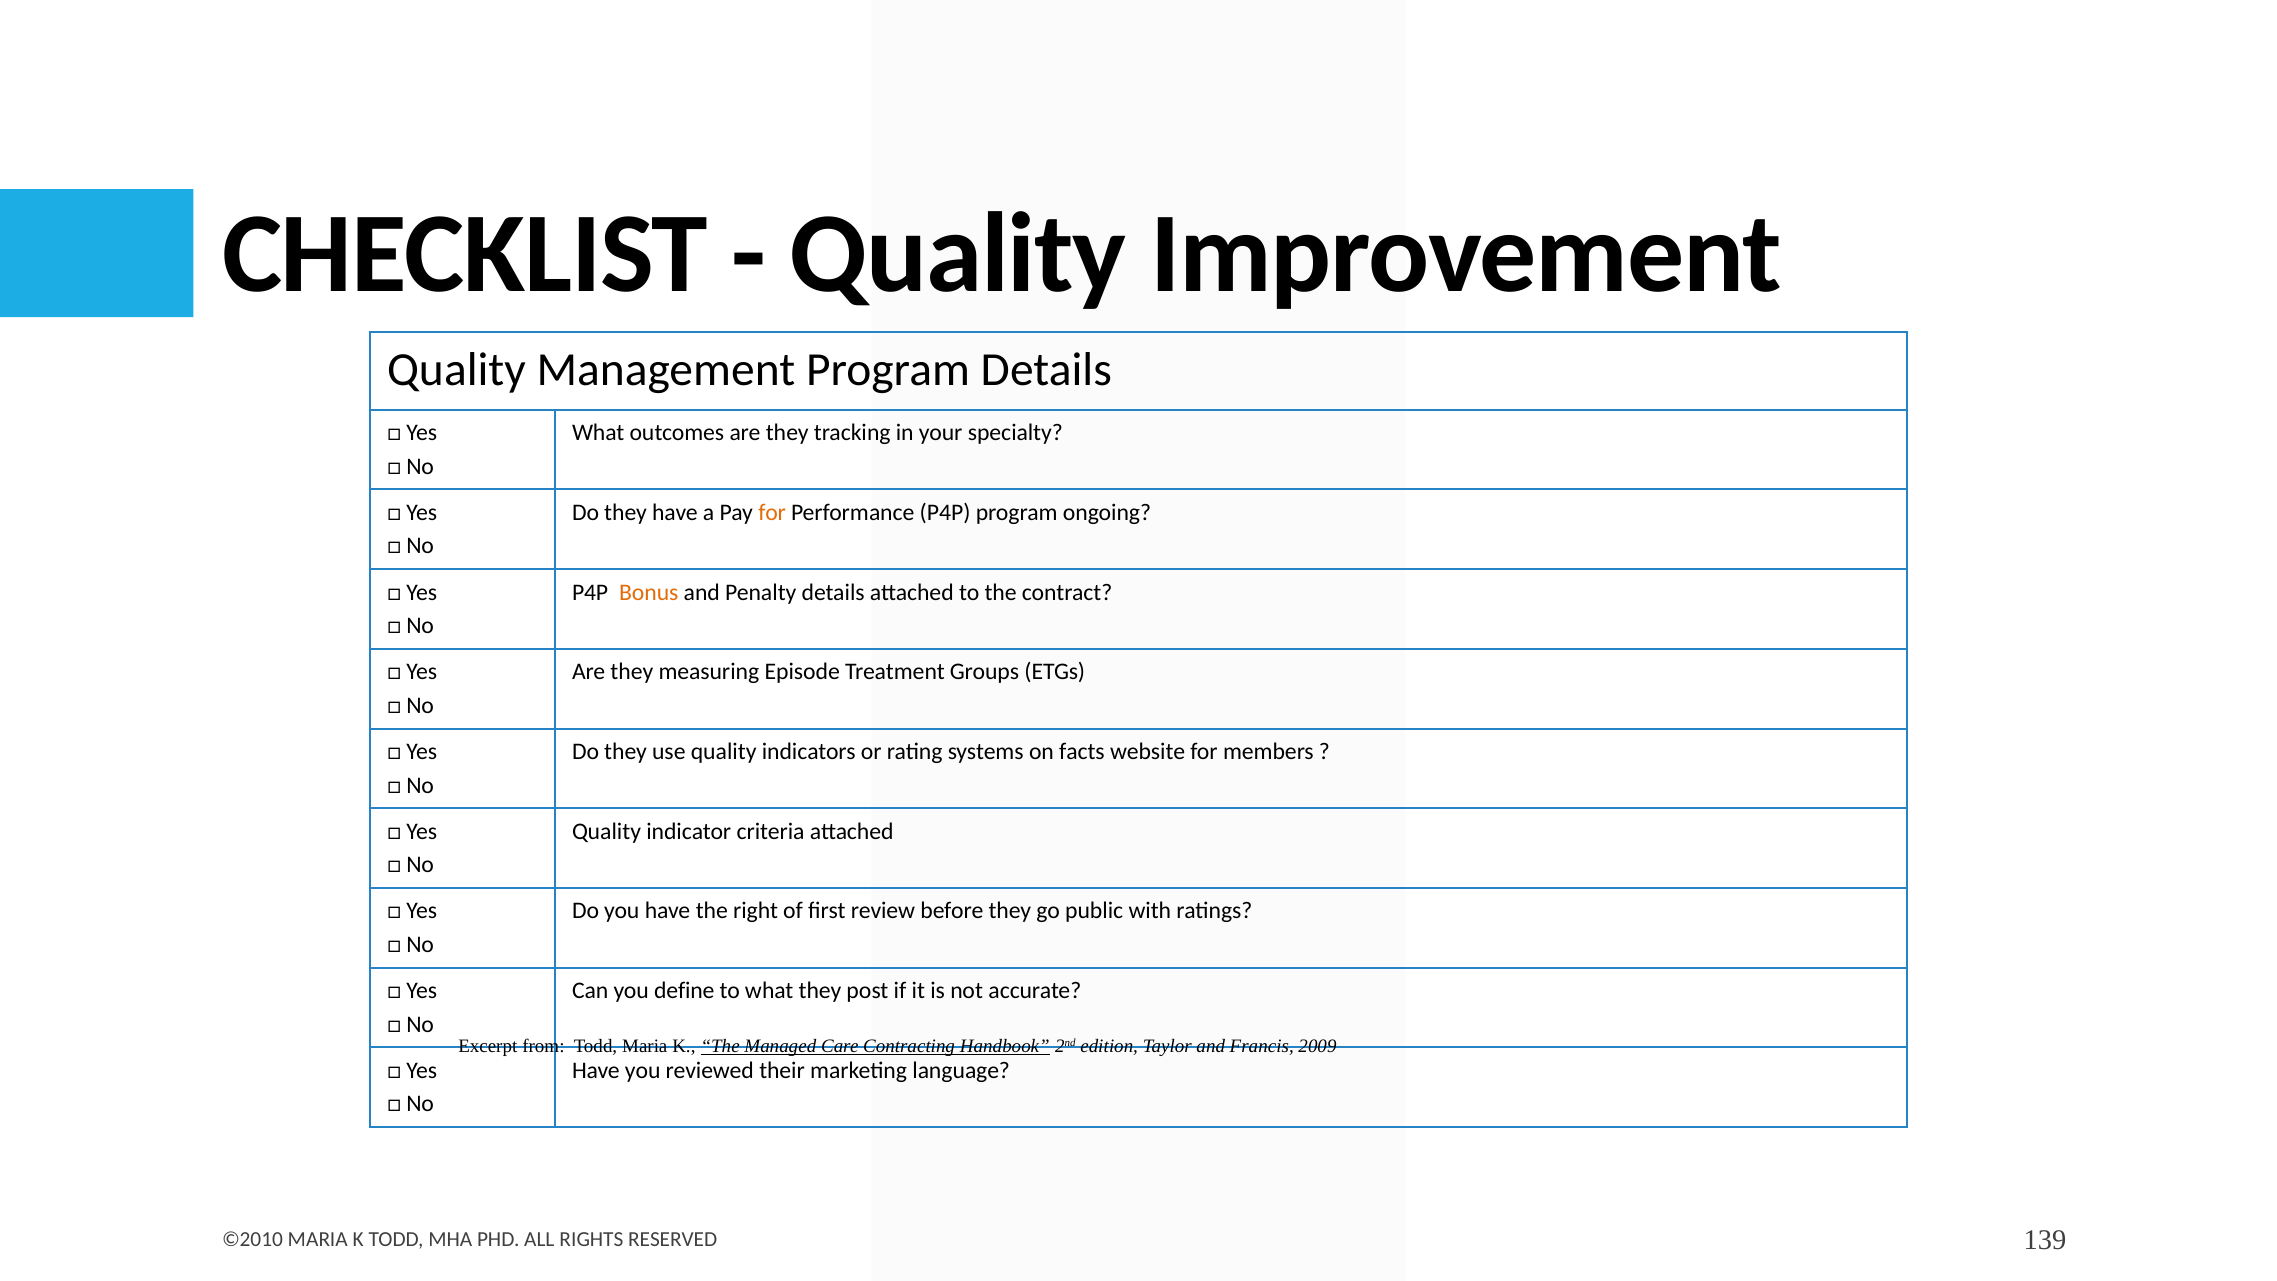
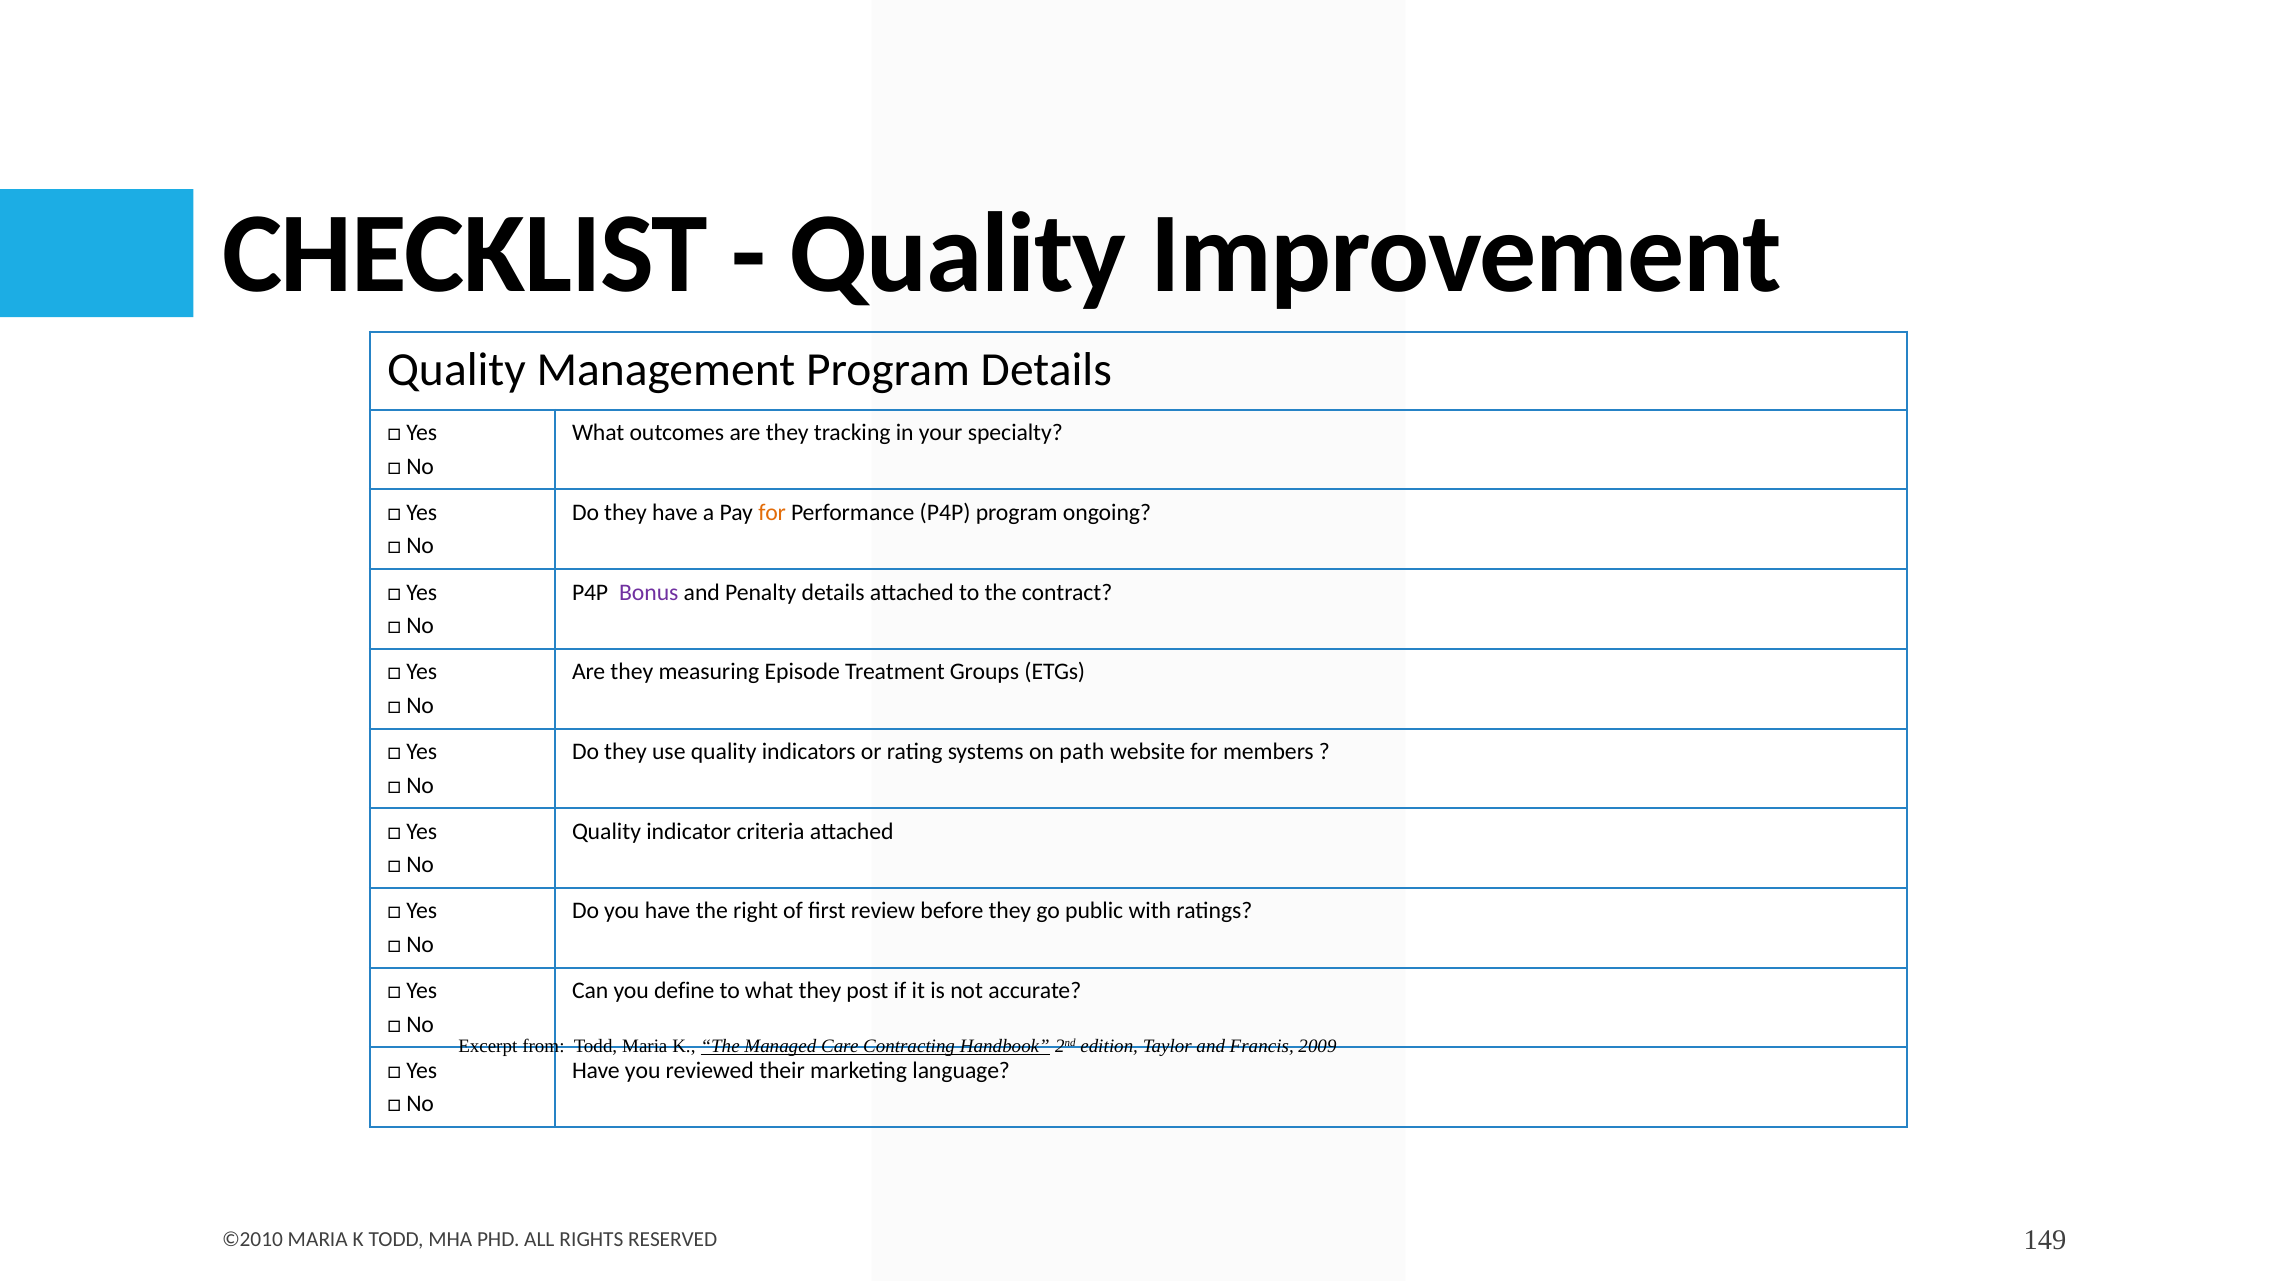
Bonus colour: orange -> purple (649, 592)
facts: facts -> path (1082, 752)
139: 139 -> 149 (2045, 1240)
